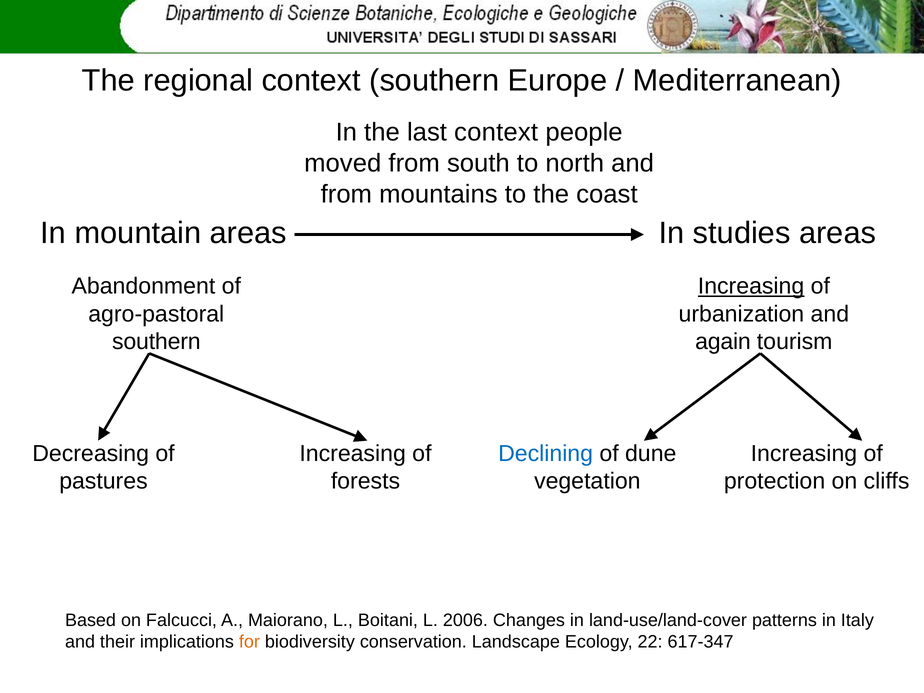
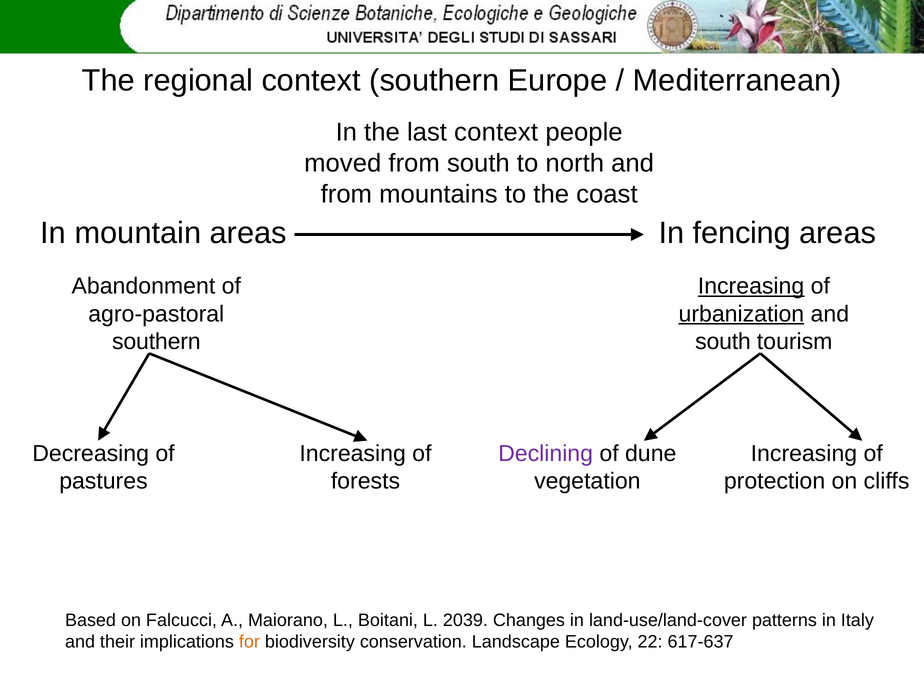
studies: studies -> fencing (742, 233)
urbanization underline: none -> present (741, 314)
again: again -> south (723, 342)
Declining colour: blue -> purple (546, 454)
2006: 2006 -> 2039 (465, 620)
617-347: 617-347 -> 617-637 (701, 642)
